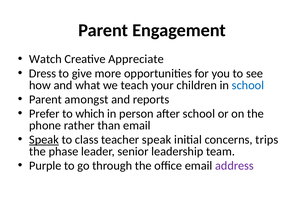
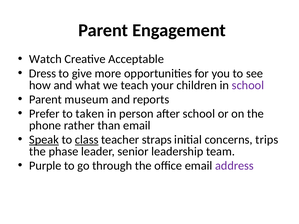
Appreciate: Appreciate -> Acceptable (136, 59)
school colour: blue -> purple (248, 85)
amongst: amongst -> museum (87, 100)
which: which -> taken (90, 114)
class underline: none -> present (87, 140)
teacher speak: speak -> straps (157, 140)
